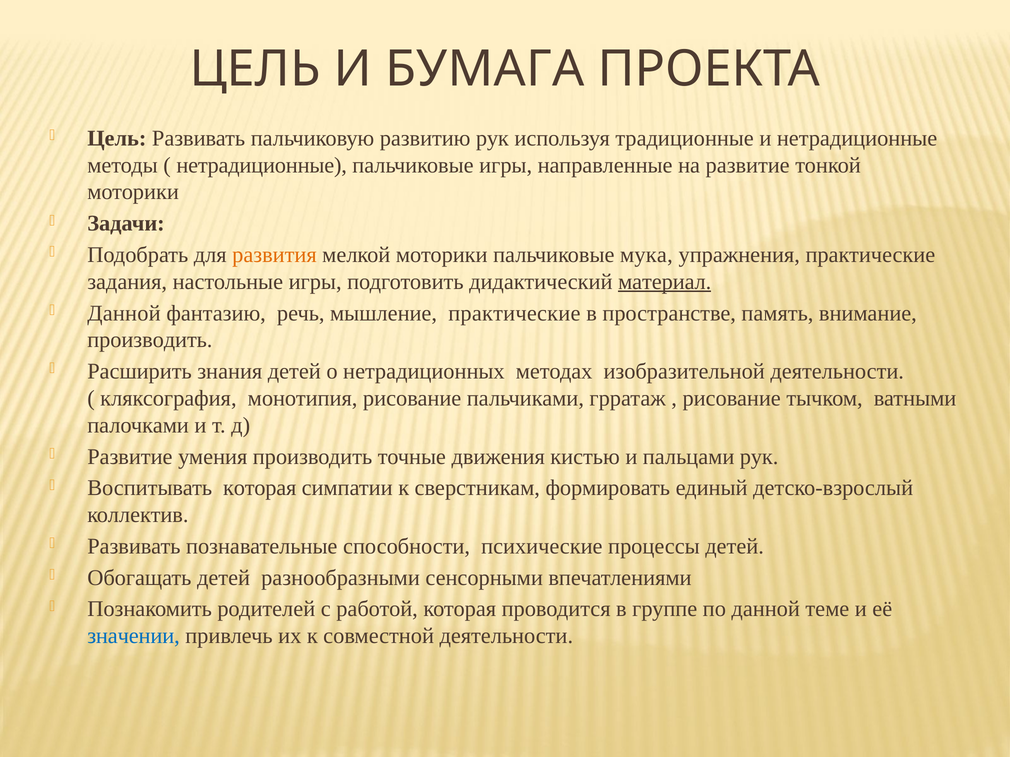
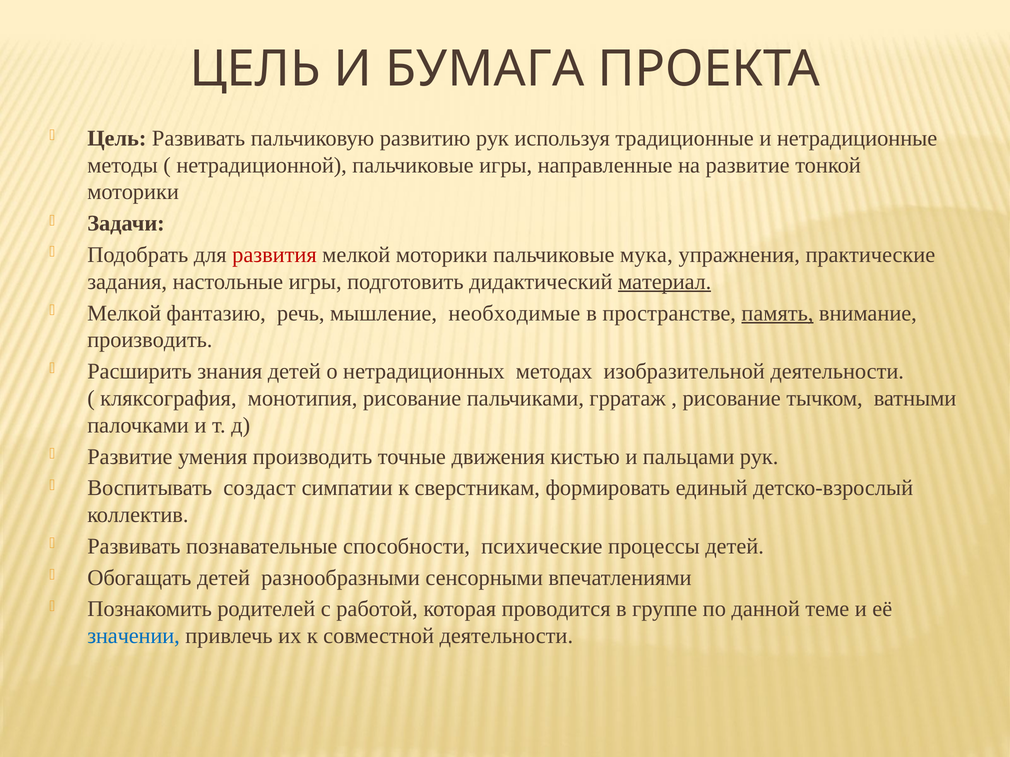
нетрадиционные: нетрадиционные -> нетрадиционной (262, 165)
развития colour: orange -> red (274, 255)
Данной: Данной -> Мелкой (124, 313)
мышление практические: практические -> необходимые (514, 313)
память underline: none -> present (777, 313)
Воспитывать которая: которая -> создаст (259, 488)
